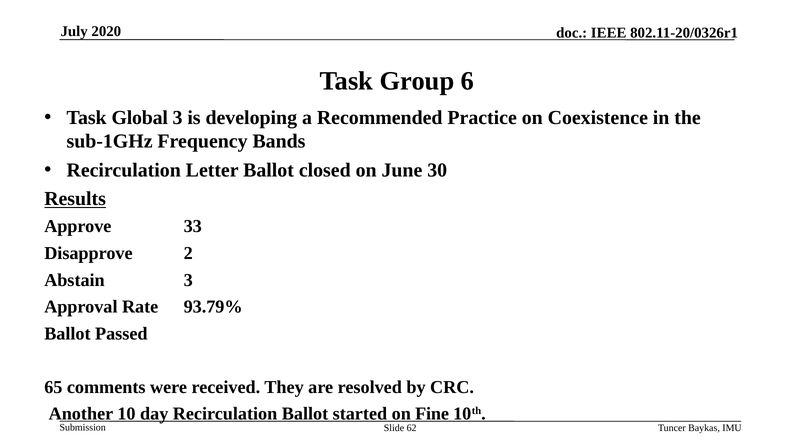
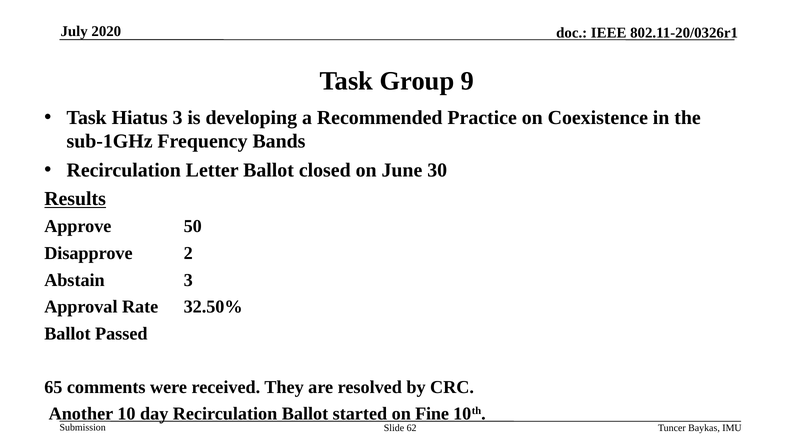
6: 6 -> 9 (467, 81)
Global: Global -> Hiatus (140, 118)
33: 33 -> 50 (193, 227)
93.79%: 93.79% -> 32.50% (213, 307)
